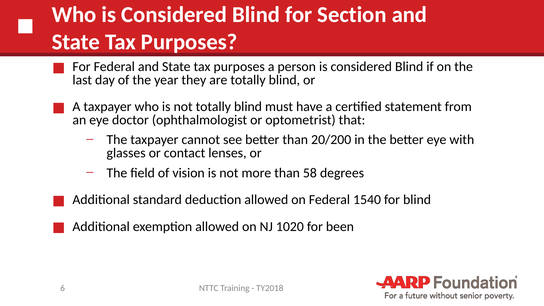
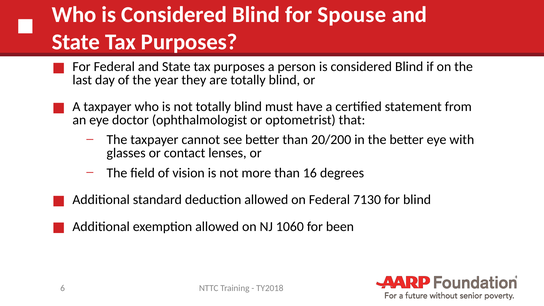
Section: Section -> Spouse (352, 15)
58: 58 -> 16 (310, 173)
1540: 1540 -> 7130 (367, 200)
1020: 1020 -> 1060 (290, 226)
